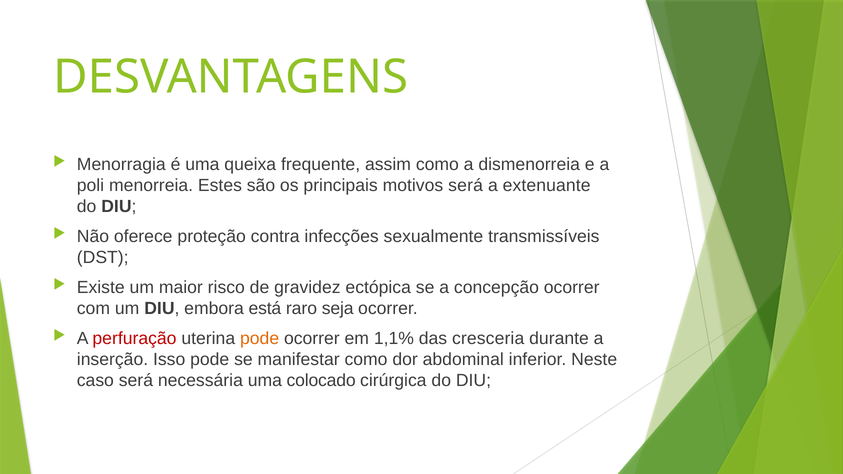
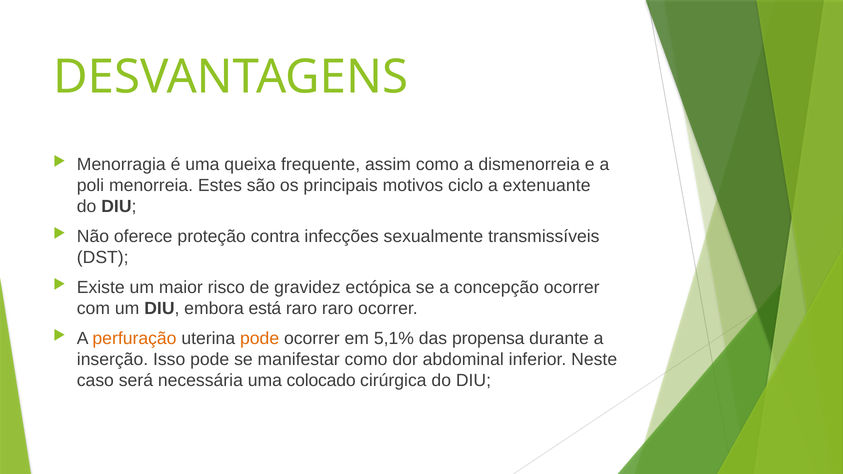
motivos será: será -> ciclo (466, 185)
raro seja: seja -> raro (338, 309)
perfuração colour: red -> orange (134, 338)
1,1%: 1,1% -> 5,1% (394, 338)
cresceria: cresceria -> propensa (488, 338)
